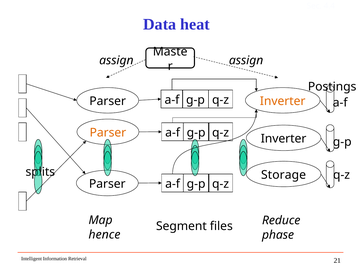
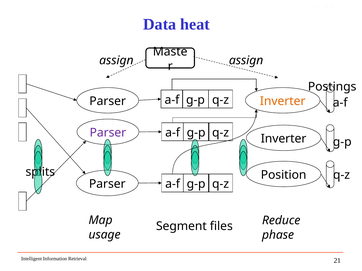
Parser colour: orange -> purple (108, 133)
Storage: Storage -> Position (284, 175)
hence: hence -> usage (105, 235)
